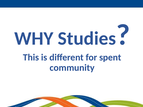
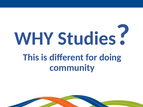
spent: spent -> doing (110, 58)
